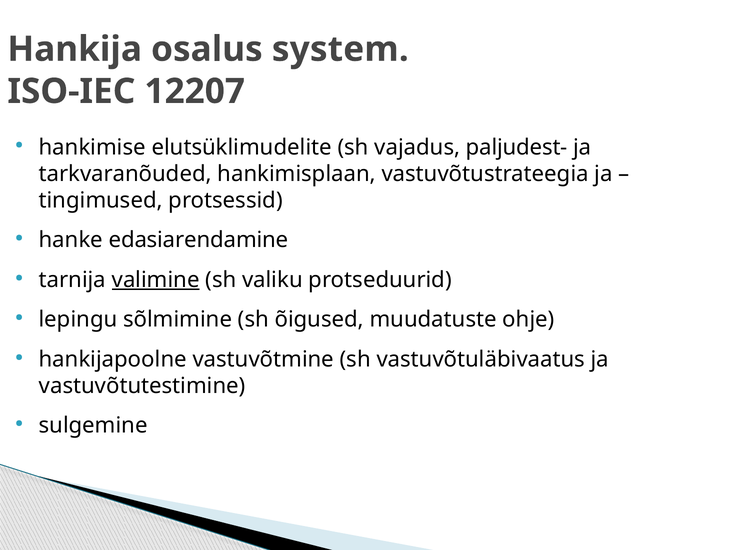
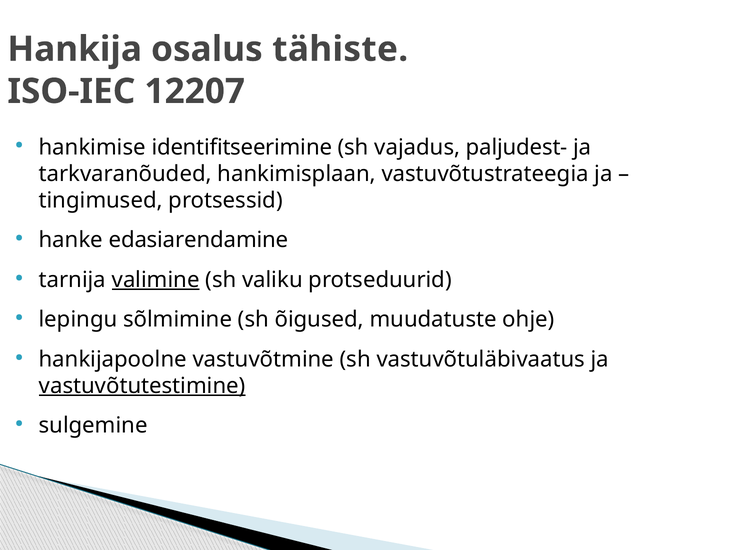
system: system -> tähiste (340, 49)
elutsüklimudelite: elutsüklimudelite -> identifitseerimine (242, 147)
vastuvõtutestimine underline: none -> present (142, 386)
